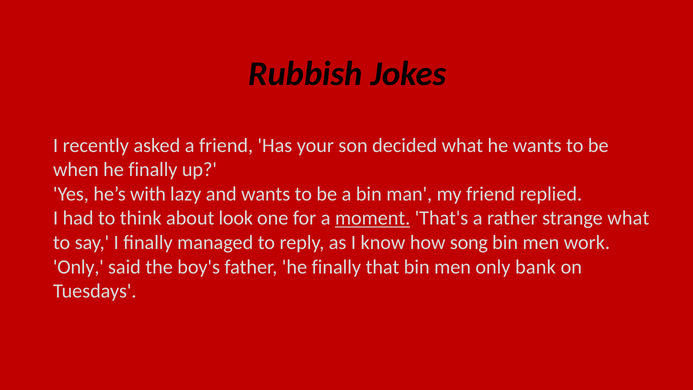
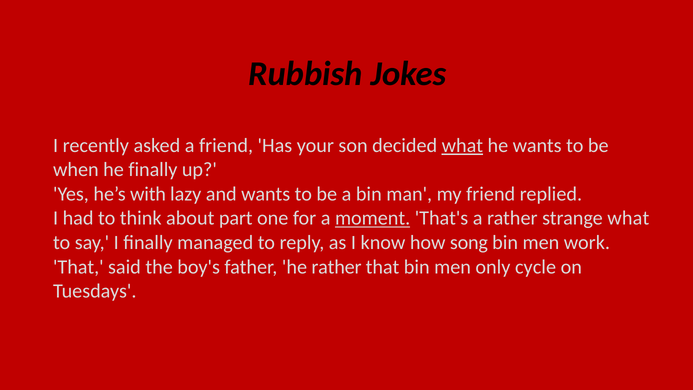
what underline: none -> present (462, 145)
look: look -> part (236, 218)
Only: Only -> That (78, 267)
father he finally: finally -> rather (336, 267)
bank: bank -> cycle (536, 267)
